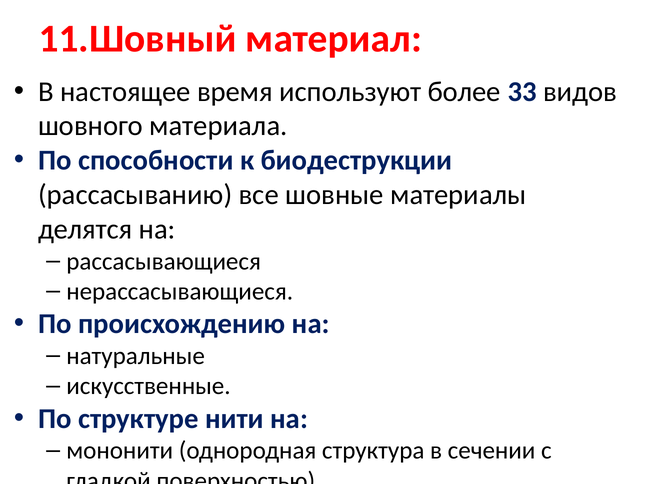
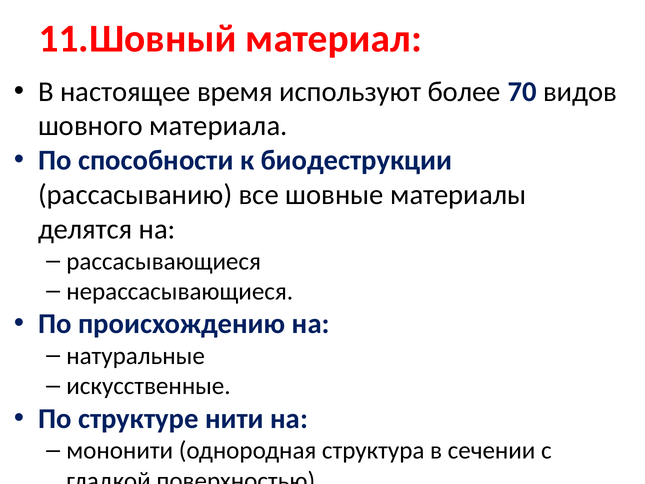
33: 33 -> 70 (522, 92)
